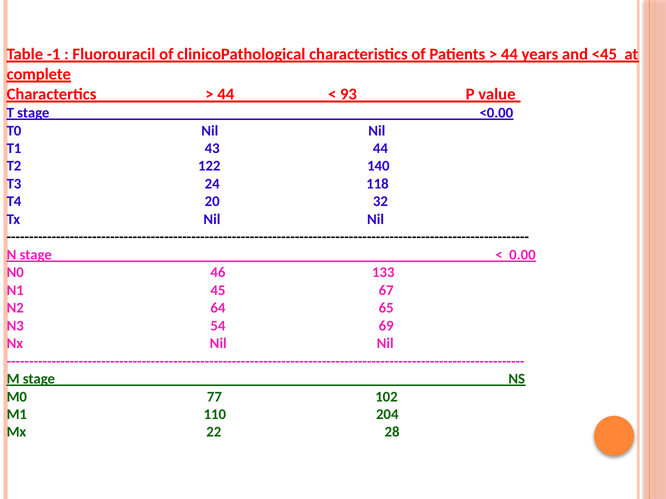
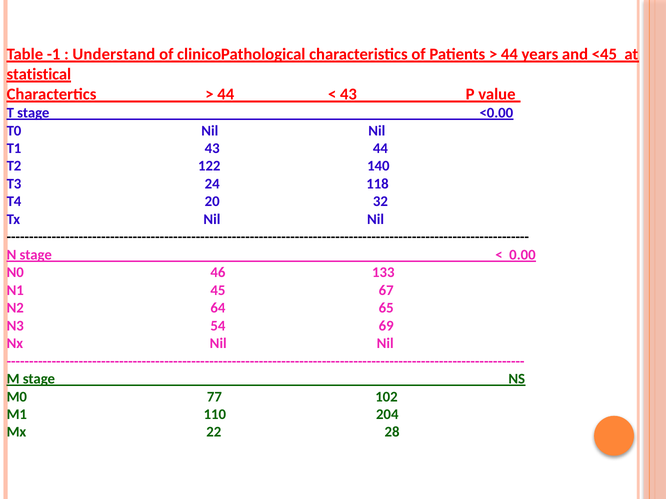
Fluorouracil: Fluorouracil -> Understand (114, 54)
complete: complete -> statistical (39, 74)
93: 93 -> 43 (348, 94)
